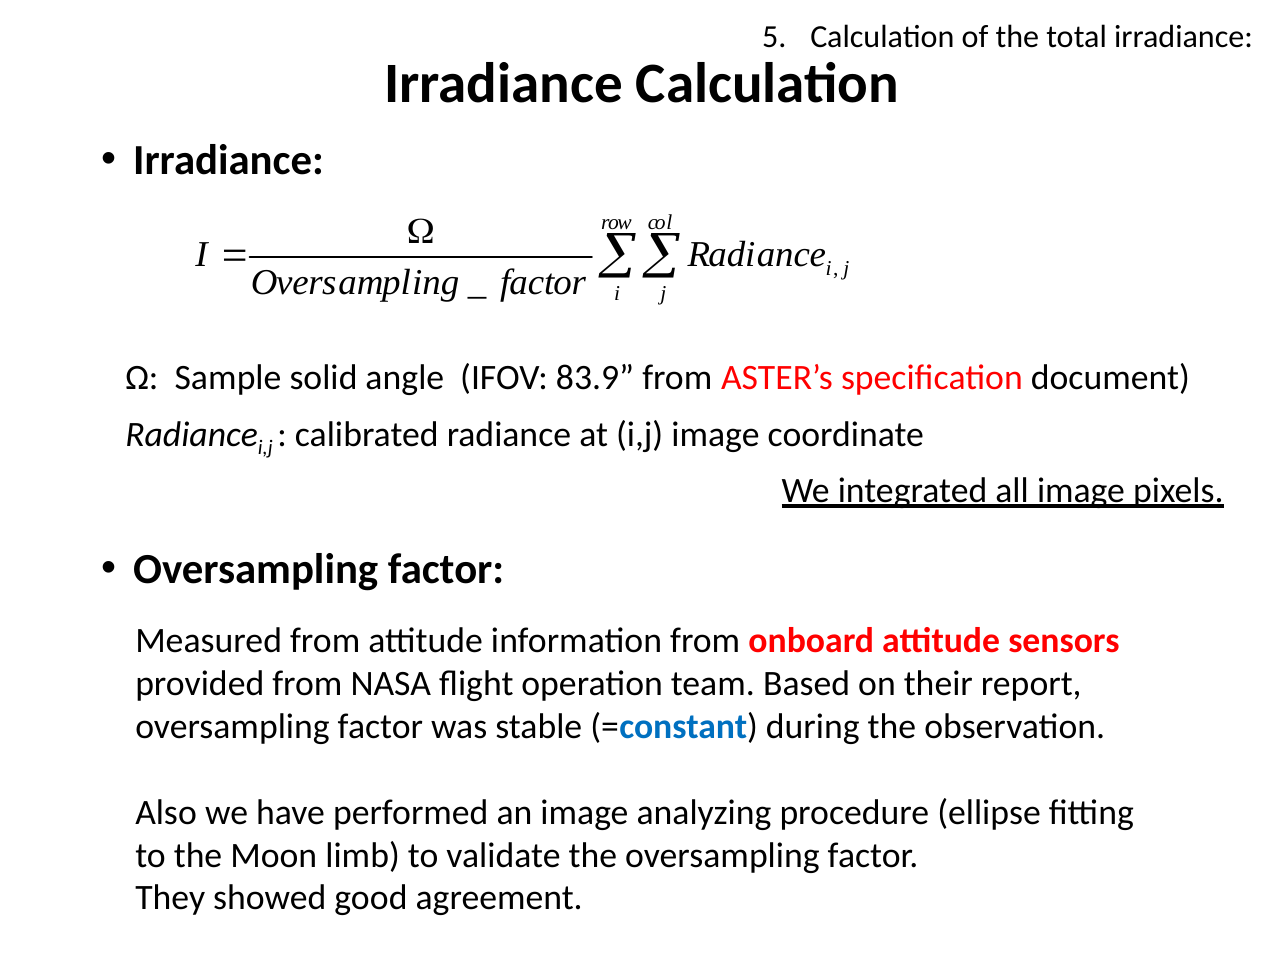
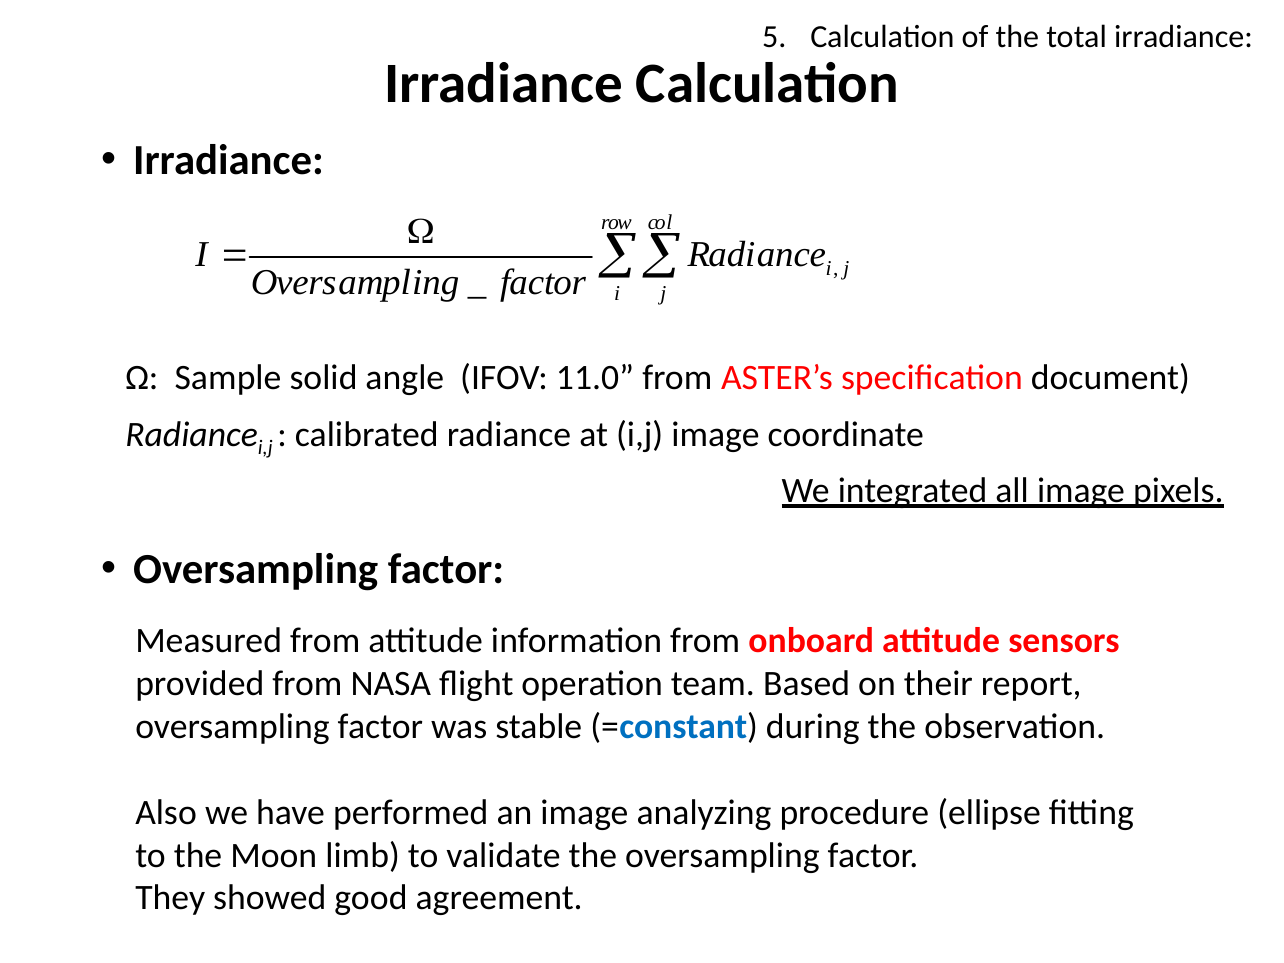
83.9: 83.9 -> 11.0 (595, 377)
